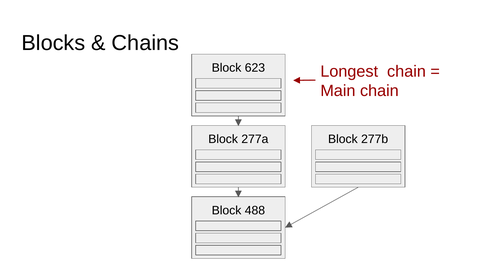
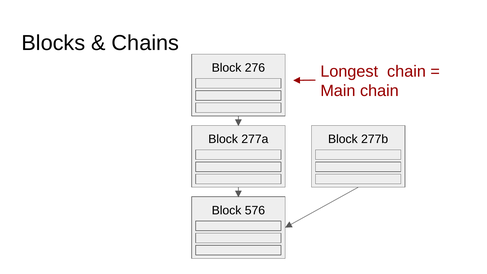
623: 623 -> 276 (255, 68)
488: 488 -> 576 (255, 210)
